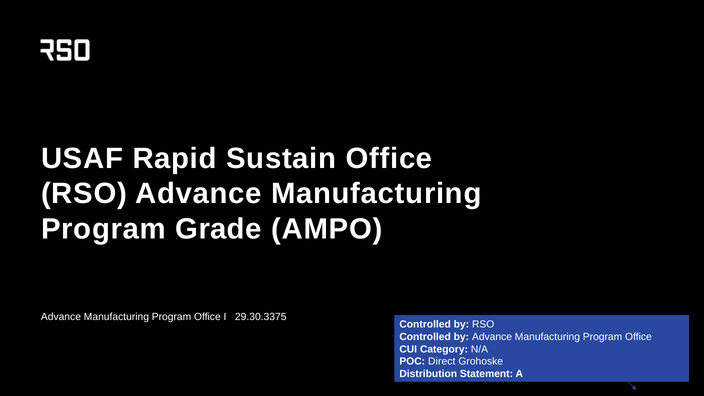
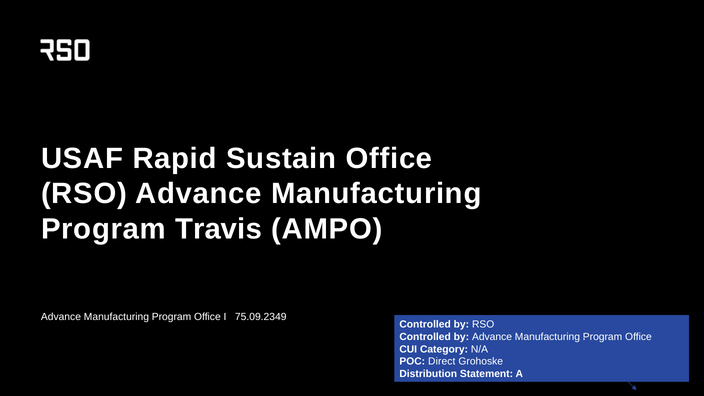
Grade: Grade -> Travis (219, 229)
29.30.3375: 29.30.3375 -> 75.09.2349 (261, 317)
